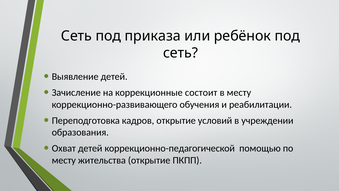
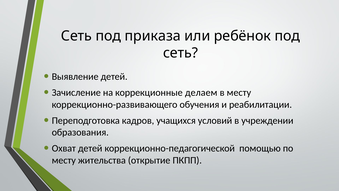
состоит: состоит -> делаем (201, 92)
кадров открытие: открытие -> учащихся (176, 120)
